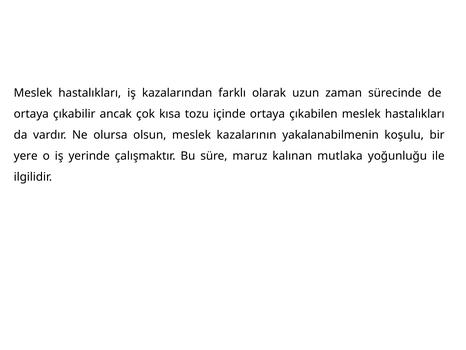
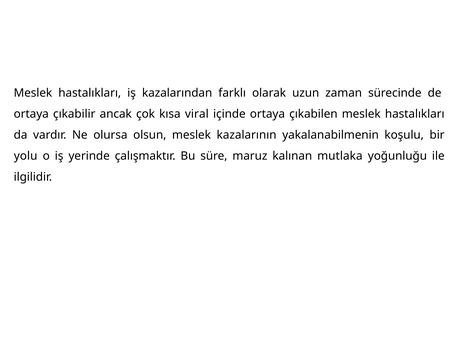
tozu: tozu -> viral (197, 114)
yere: yere -> yolu (26, 156)
